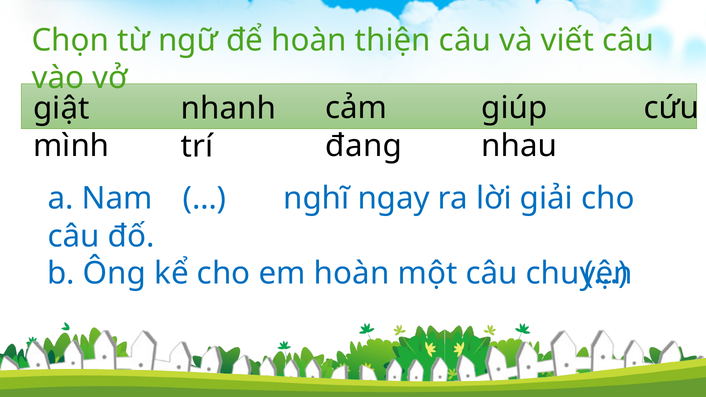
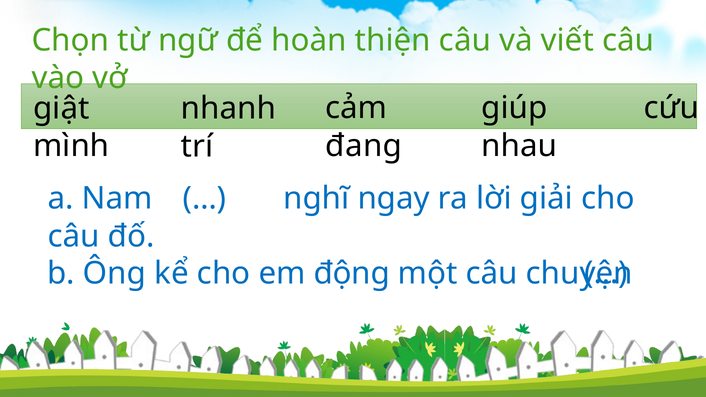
em hoàn: hoàn -> động (352, 273)
